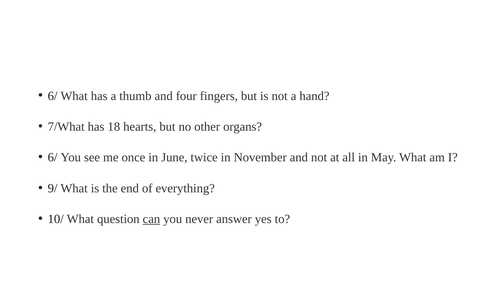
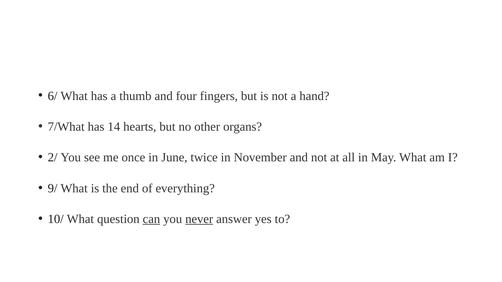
18: 18 -> 14 (114, 127)
6/: 6/ -> 2/ (53, 158)
never underline: none -> present (199, 219)
